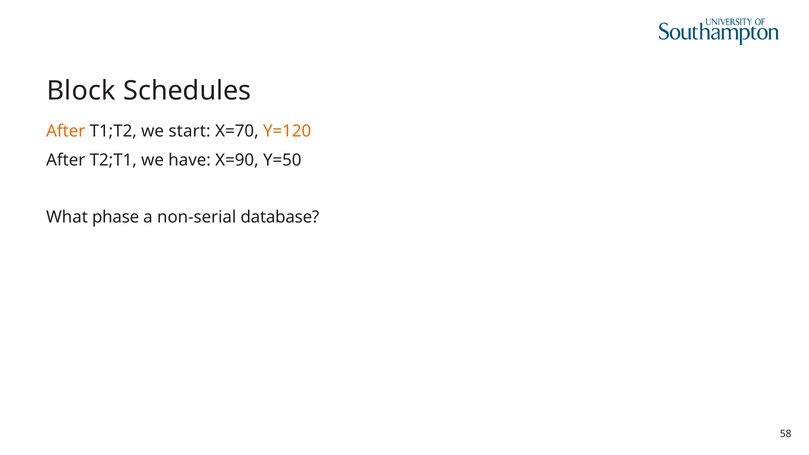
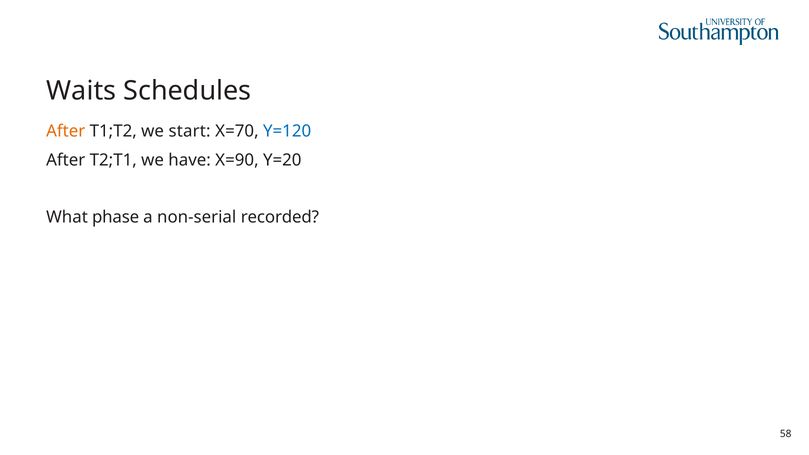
Block: Block -> Waits (81, 91)
Y=120 colour: orange -> blue (287, 131)
Y=50: Y=50 -> Y=20 (282, 160)
database: database -> recorded (280, 217)
